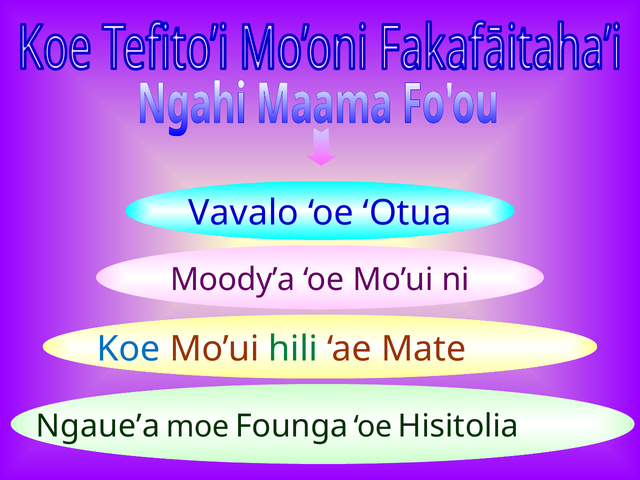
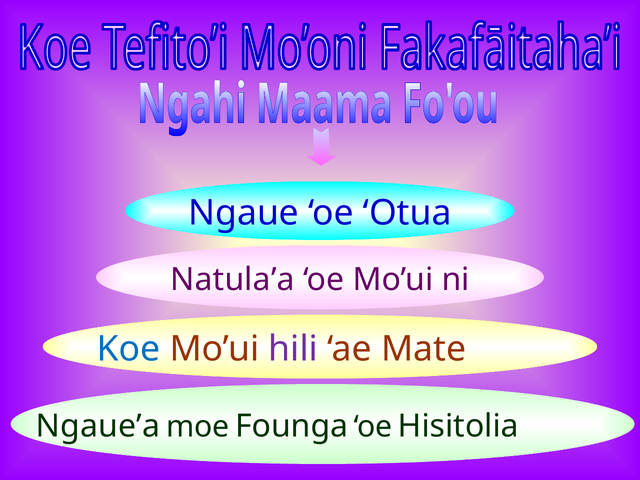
Vavalo: Vavalo -> Ngaue (244, 213)
Moody’a: Moody’a -> Natula’a (232, 279)
hili colour: green -> purple (293, 349)
